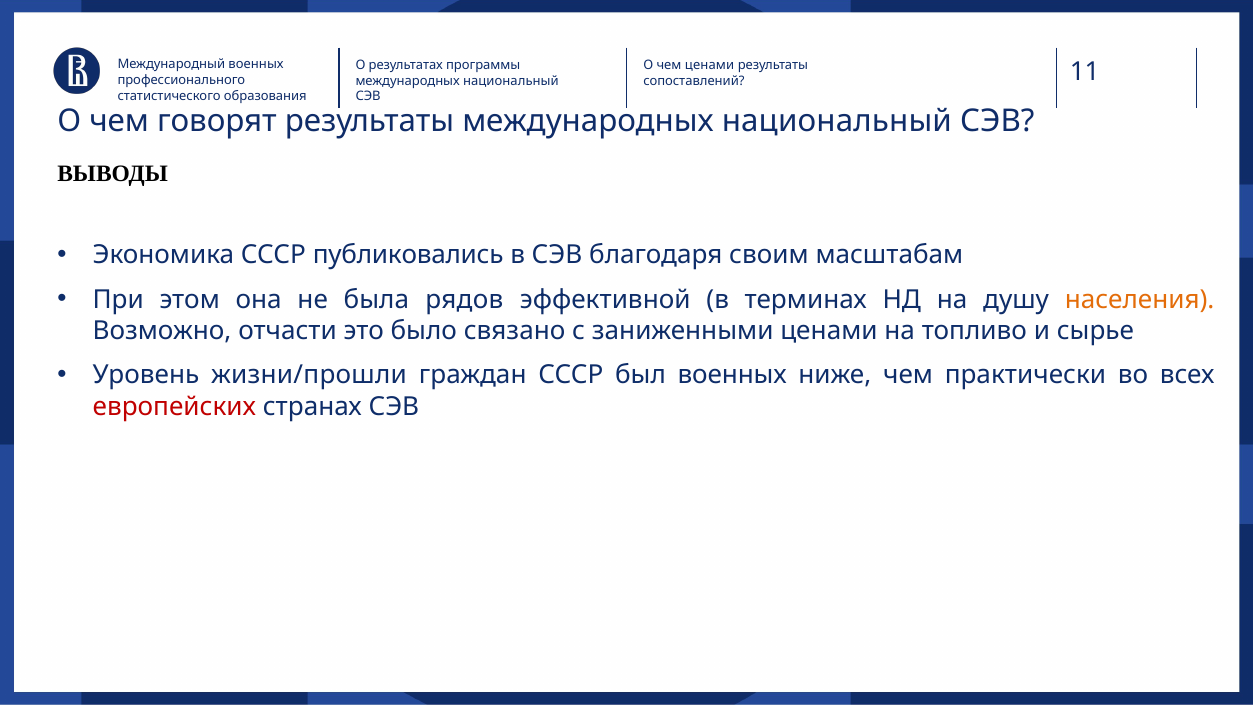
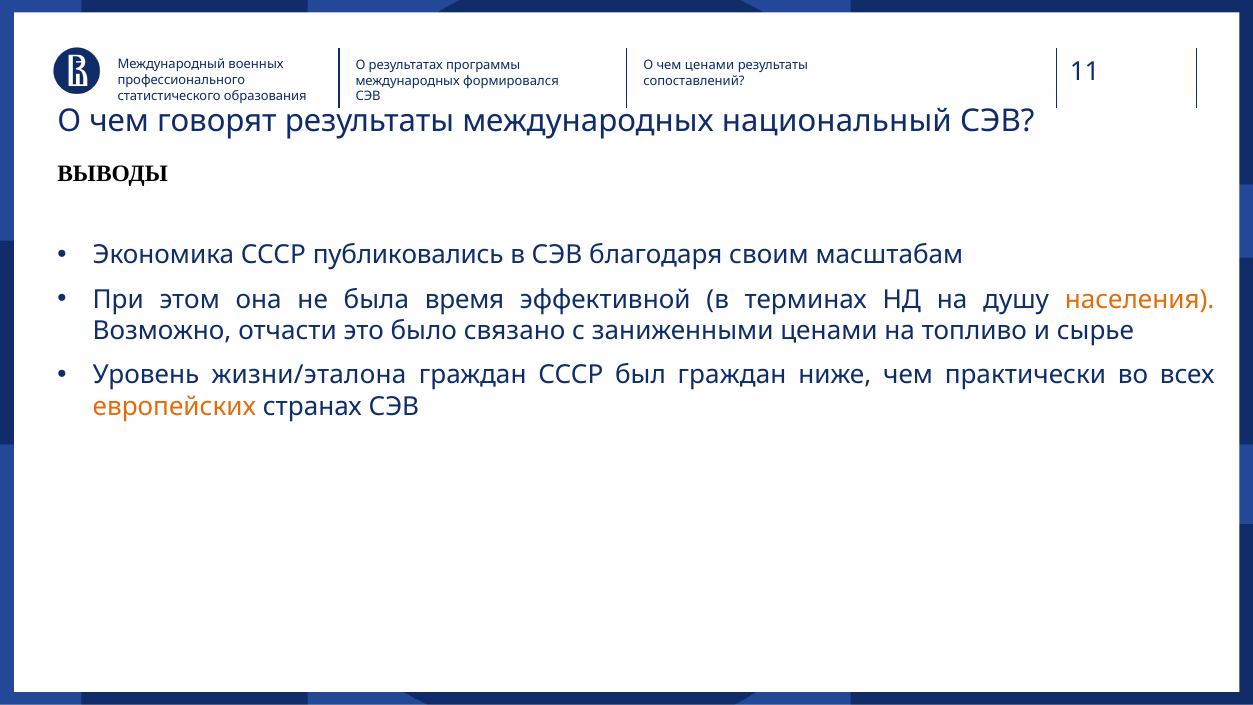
национальный: национальный -> формировался (511, 81)
рядов: рядов -> время (465, 299)
жизни/прошли: жизни/прошли -> жизни/эталона (309, 375)
был военных: военных -> граждан (732, 375)
европейских colour: red -> orange (174, 407)
